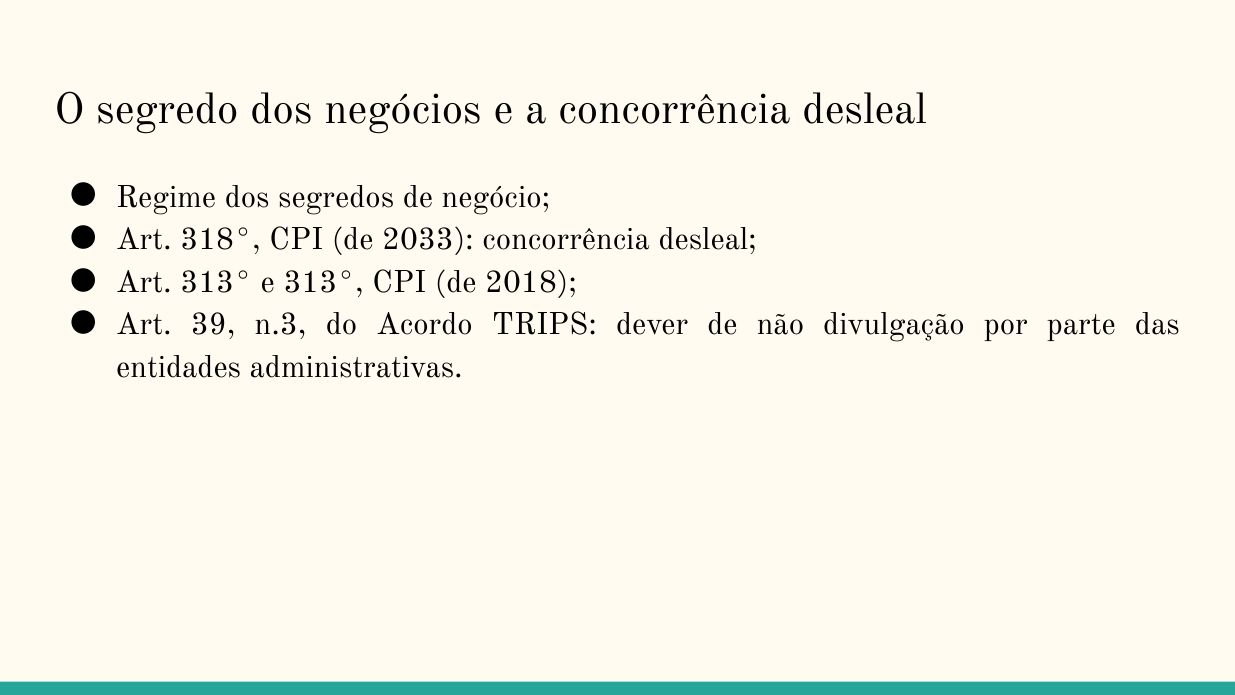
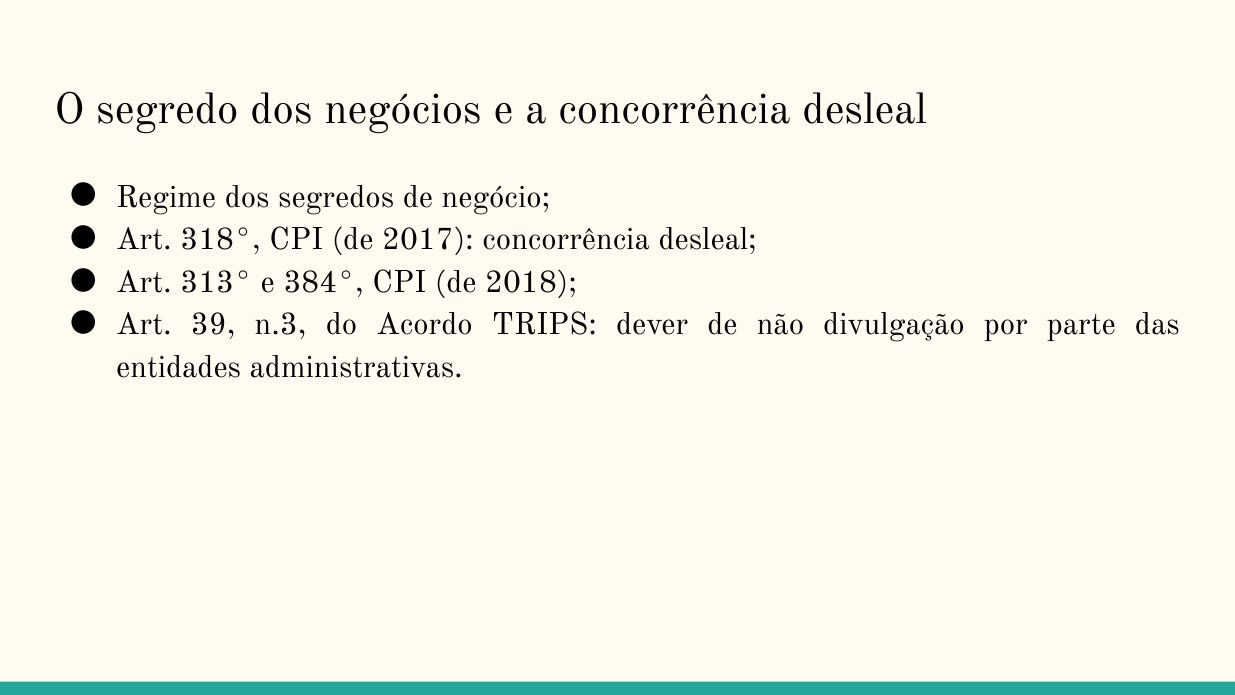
2033: 2033 -> 2017 (428, 239)
e 313°: 313° -> 384° (324, 282)
